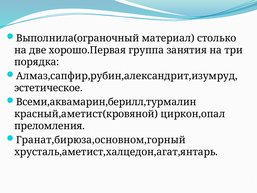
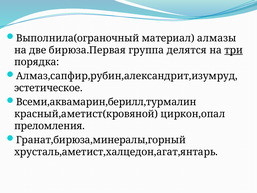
столько: столько -> алмазы (217, 38)
хорошо.Первая: хорошо.Первая -> бирюза.Первая (87, 50)
занятия: занятия -> делятся (187, 50)
три underline: none -> present (234, 50)
Гранат,бирюза,основном,горный: Гранат,бирюза,основном,горный -> Гранат,бирюза,минералы,горный (101, 140)
